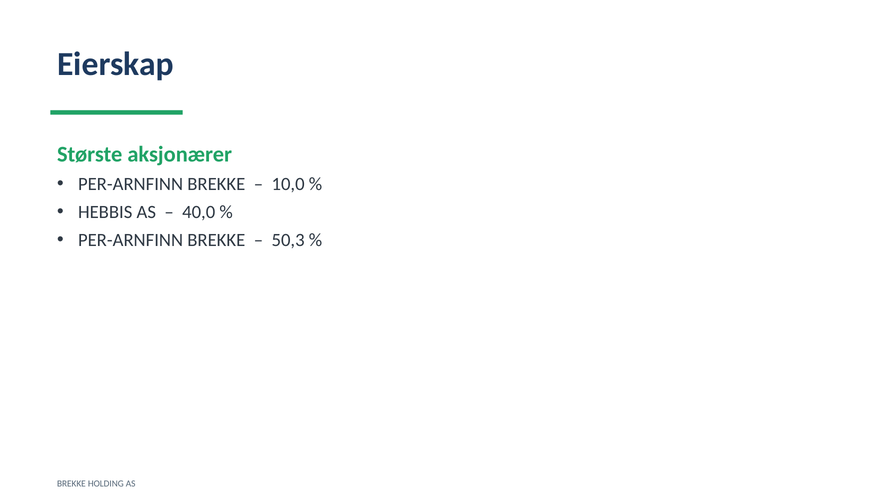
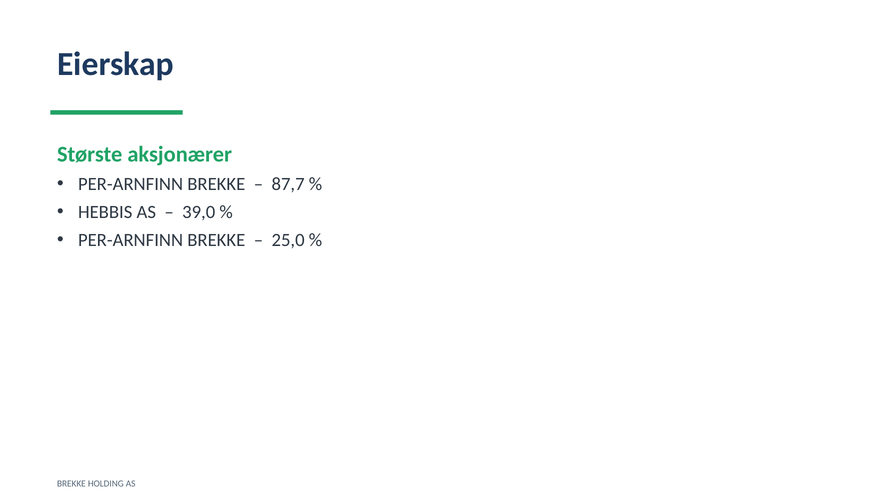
10,0: 10,0 -> 87,7 (288, 184)
40,0: 40,0 -> 39,0 (199, 212)
50,3: 50,3 -> 25,0 (288, 240)
